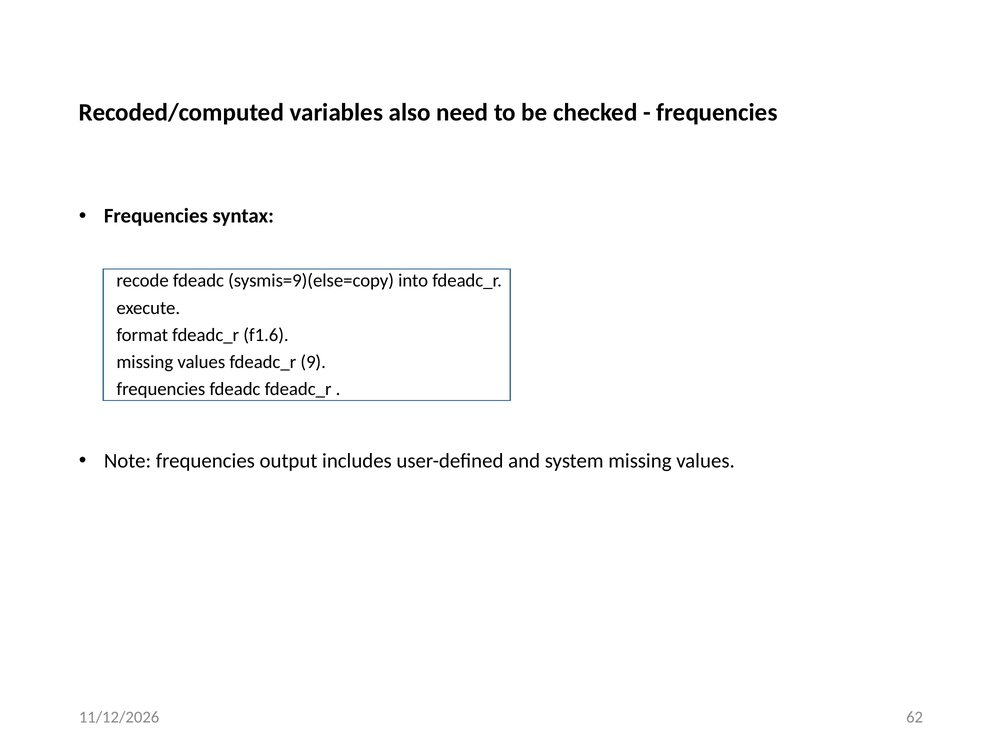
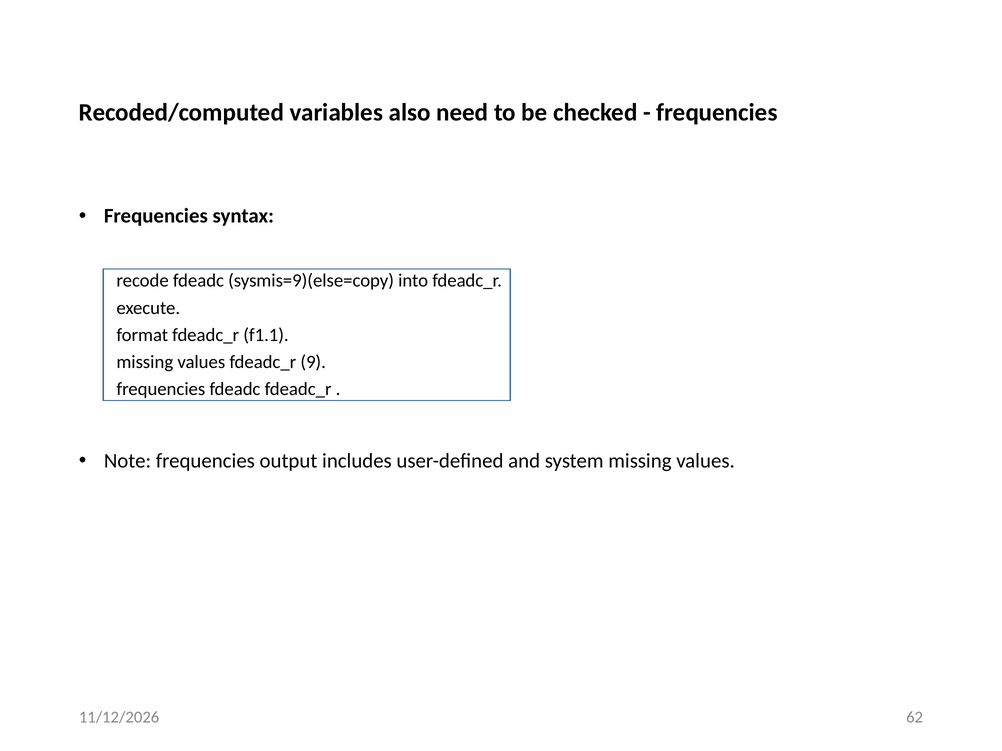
f1.6: f1.6 -> f1.1 (266, 335)
